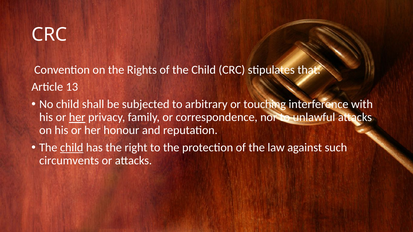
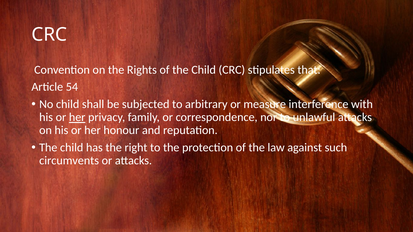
13: 13 -> 54 (72, 87)
touching: touching -> measure (265, 104)
child underline: present -> none (72, 148)
